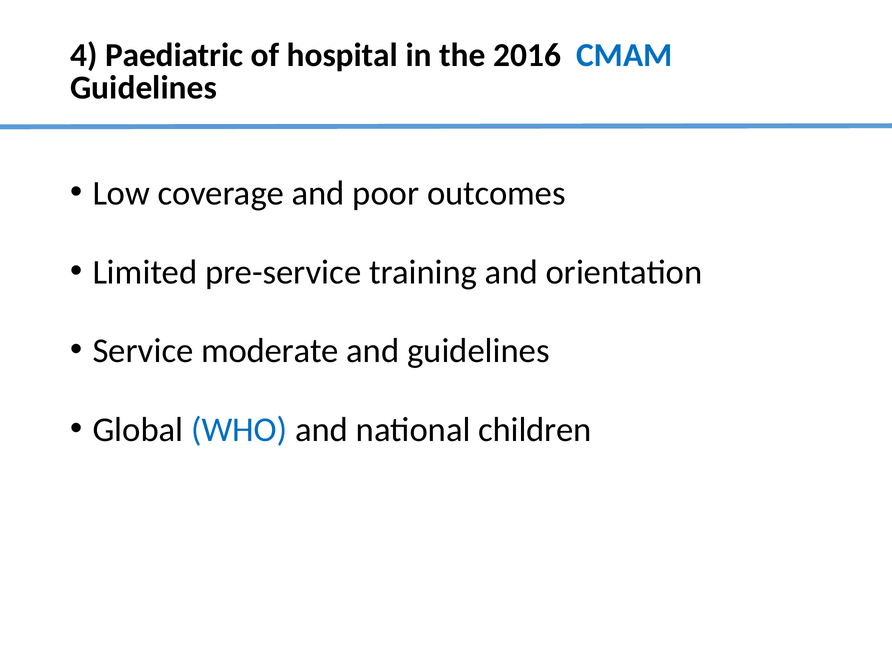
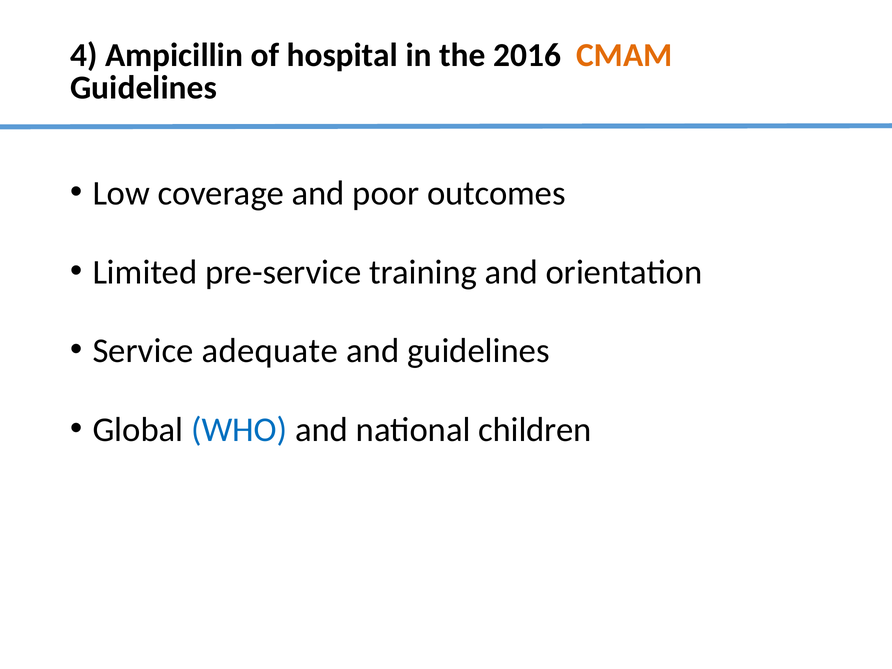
Paediatric: Paediatric -> Ampicillin (174, 55)
CMAM colour: blue -> orange (624, 55)
moderate: moderate -> adequate (270, 351)
